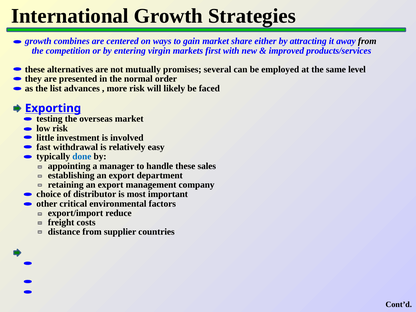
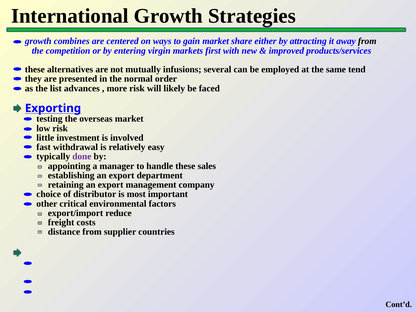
promises: promises -> infusions (182, 69)
level: level -> tend (357, 69)
done colour: blue -> purple (82, 157)
